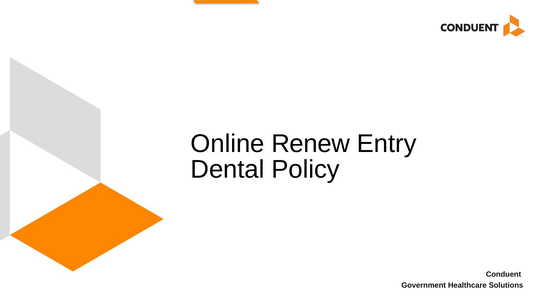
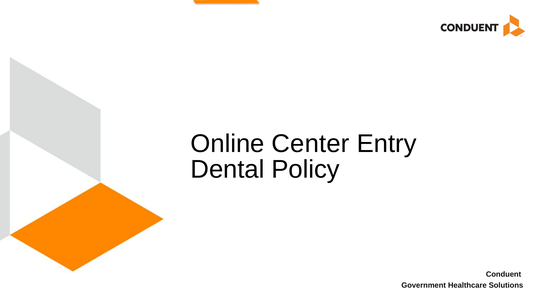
Renew: Renew -> Center (311, 144)
